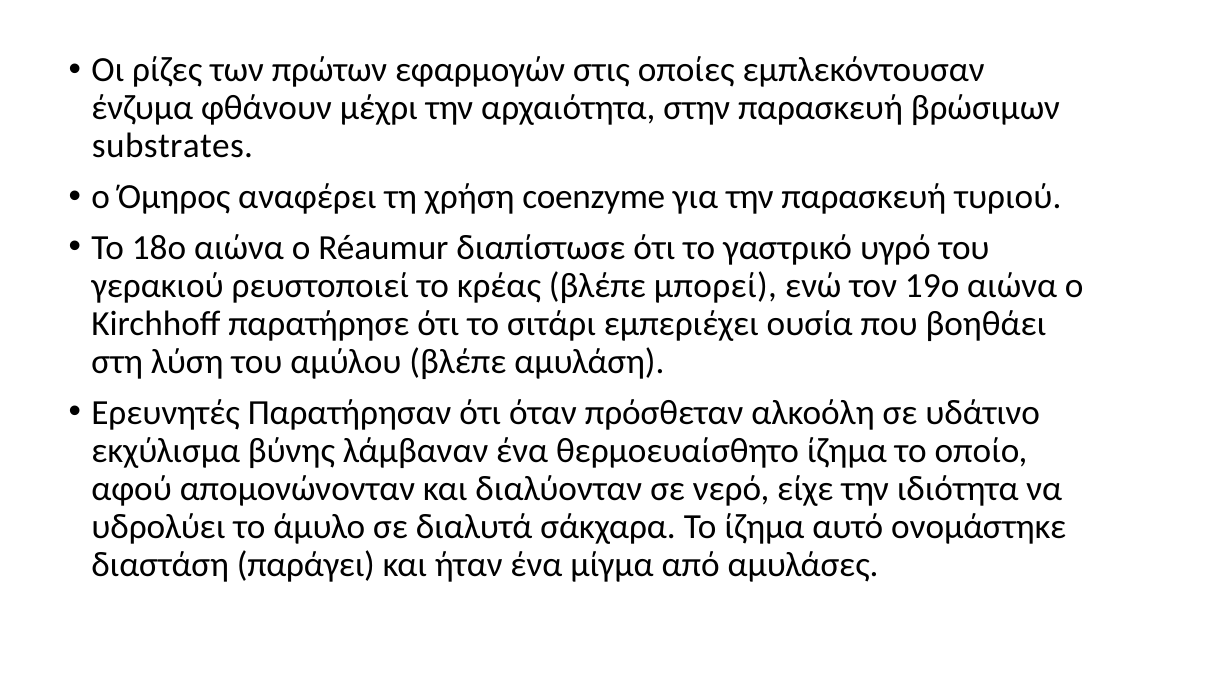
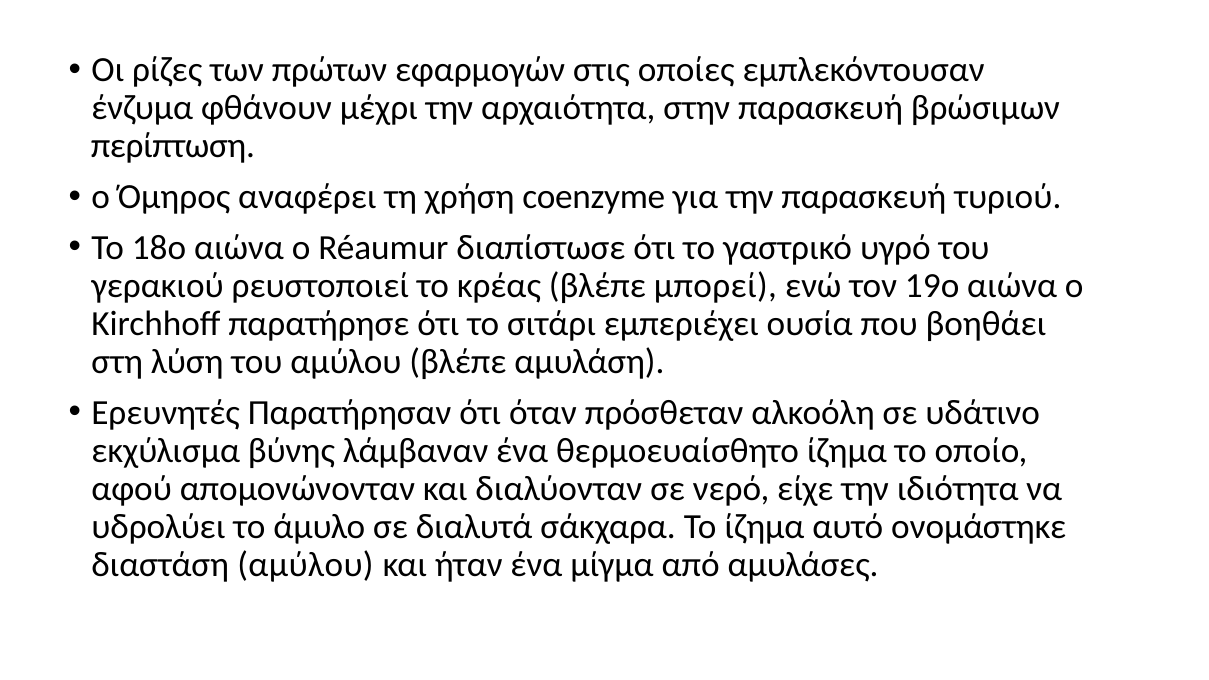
substrates: substrates -> περίπτωση (173, 146)
διαστάση παράγει: παράγει -> αμύλου (306, 565)
